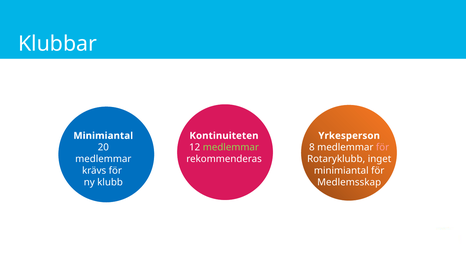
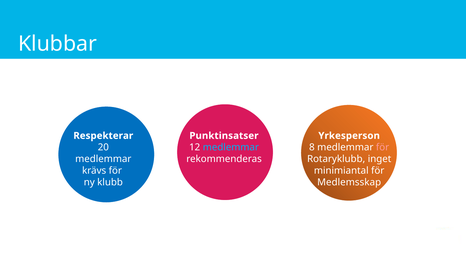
Minimiantal: Minimiantal -> Respekterar (103, 136)
Kontinuiteten: Kontinuiteten -> Punktinsatser (224, 136)
medlemmar colour: light green -> light blue (231, 147)
